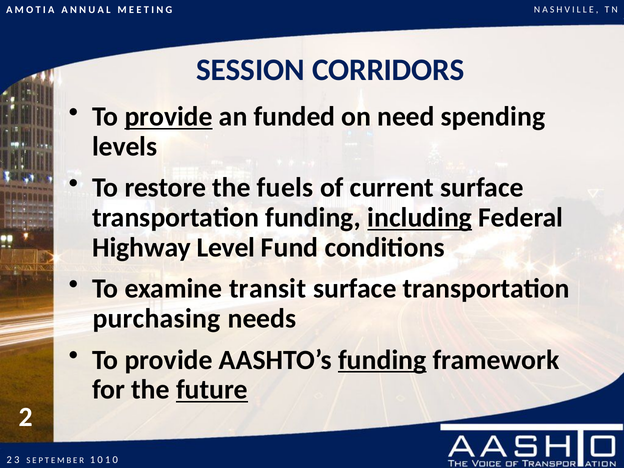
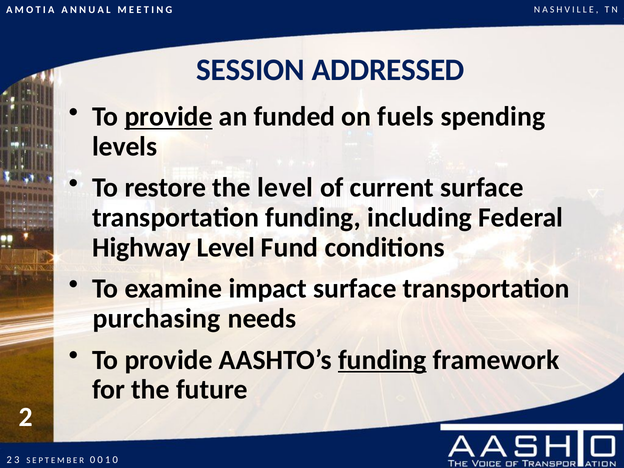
CORRIDORS: CORRIDORS -> ADDRESSED (388, 70)
need: need -> fuels (406, 117)
the fuels: fuels -> level (285, 188)
including underline: present -> none (420, 218)
transit: transit -> impact (268, 289)
future underline: present -> none (212, 390)
1: 1 -> 0 (93, 460)
